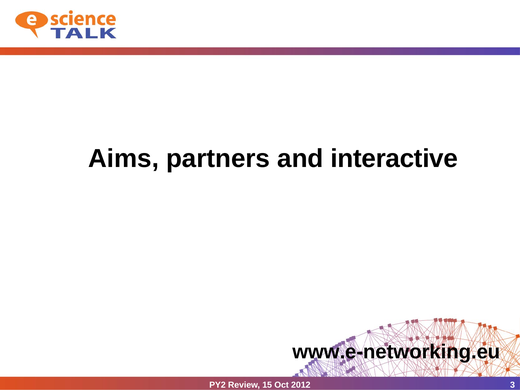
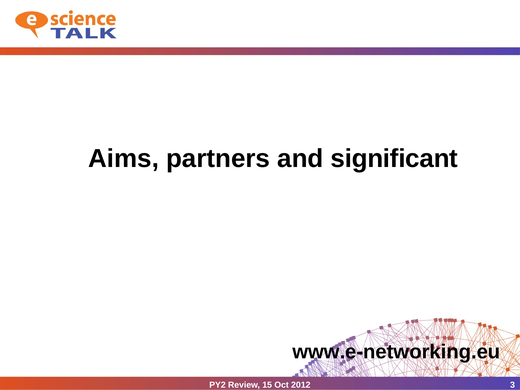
interactive: interactive -> significant (394, 159)
